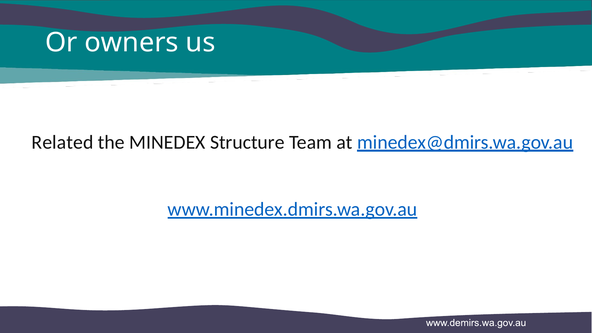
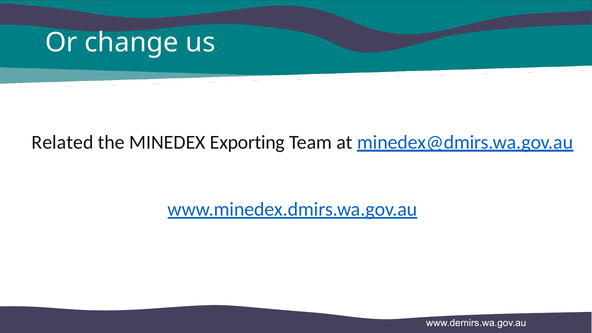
owners: owners -> change (132, 43)
Structure: Structure -> Exporting (247, 142)
